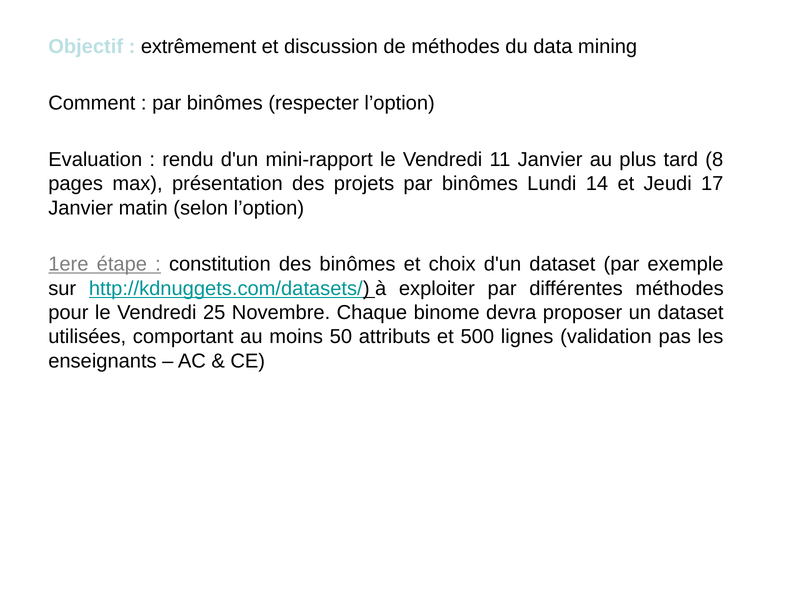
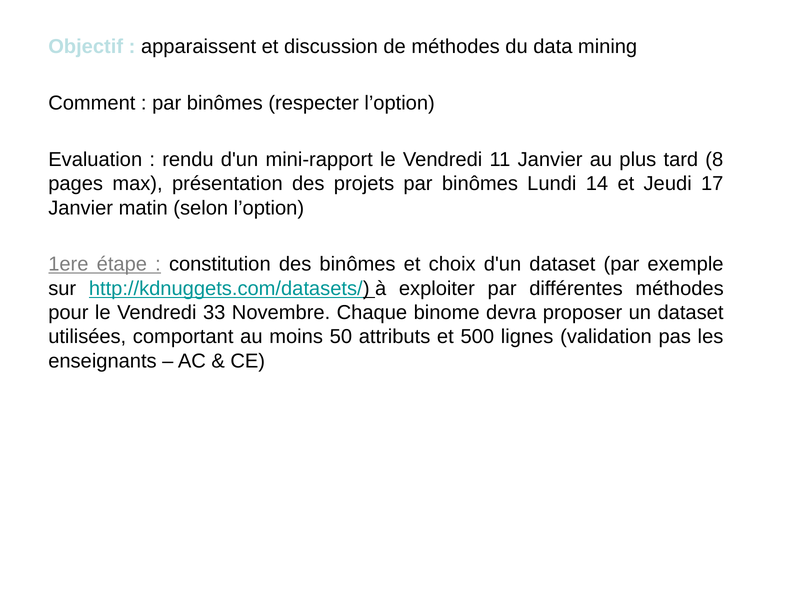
extrêmement: extrêmement -> apparaissent (199, 47)
25: 25 -> 33 (214, 312)
